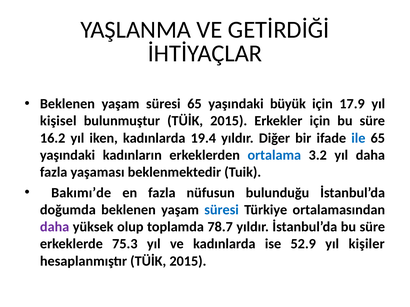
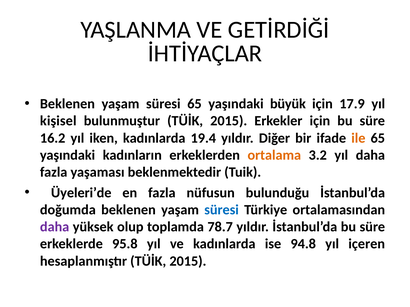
ile colour: blue -> orange (358, 138)
ortalama colour: blue -> orange (274, 155)
Bakımı’de: Bakımı’de -> Üyeleri’de (81, 193)
75.3: 75.3 -> 95.8 (125, 244)
52.9: 52.9 -> 94.8 (303, 244)
kişiler: kişiler -> içeren (367, 244)
